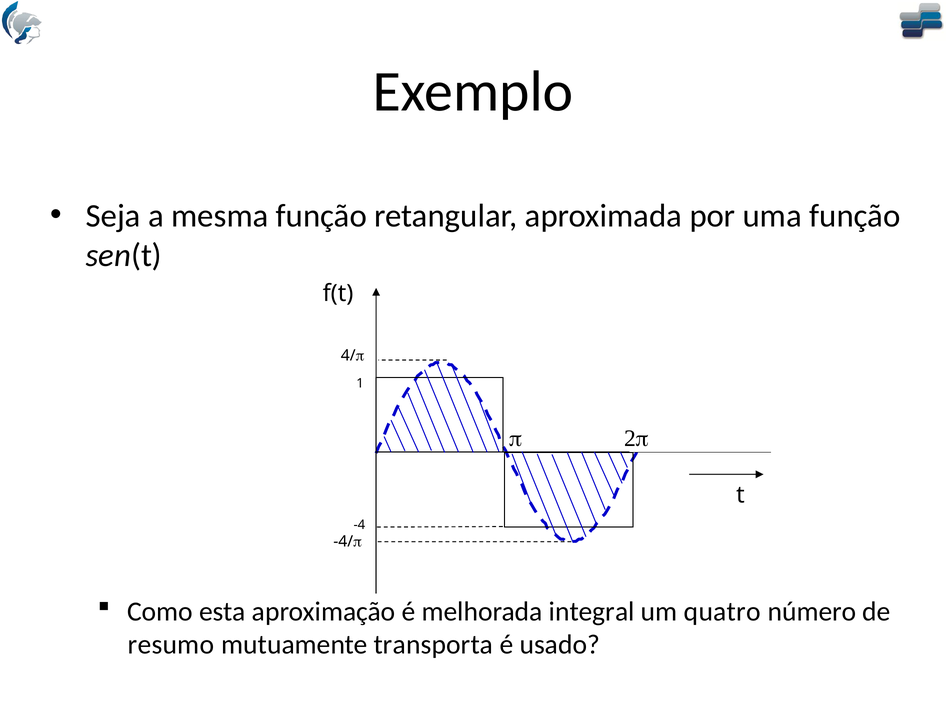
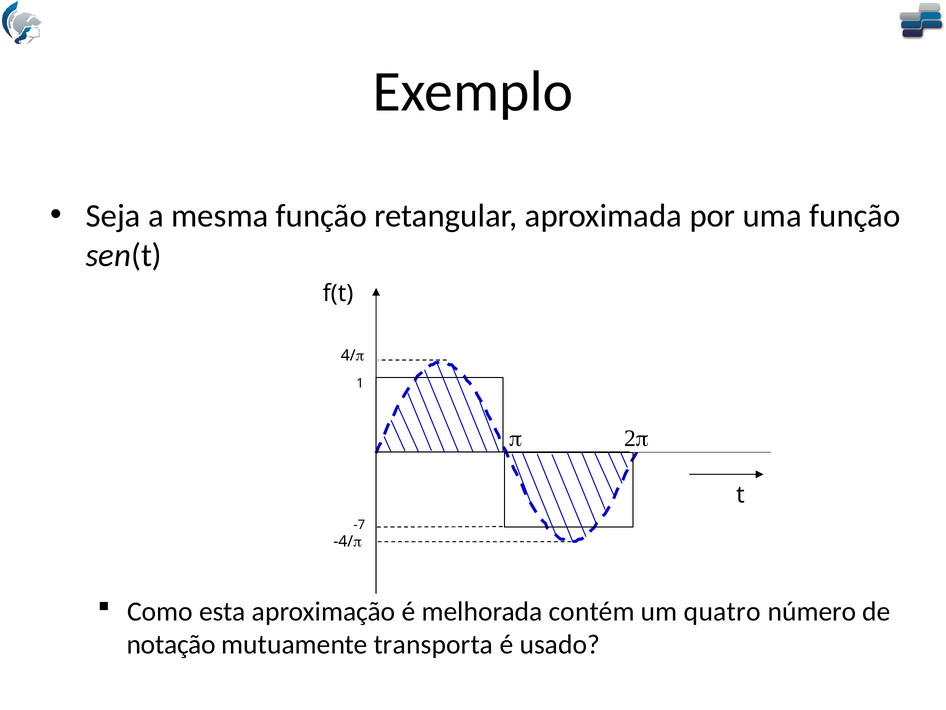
-4: -4 -> -7 (359, 525)
integral: integral -> contém (592, 611)
resumo: resumo -> notação (171, 644)
